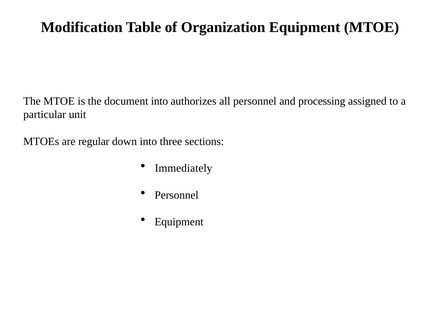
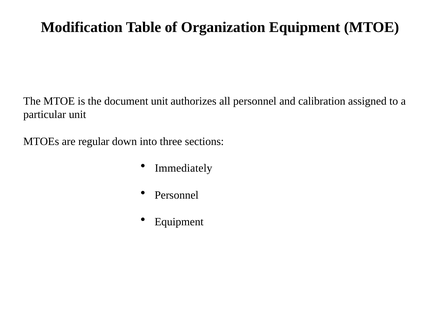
document into: into -> unit (160, 101)
processing: processing -> calibration (322, 101)
